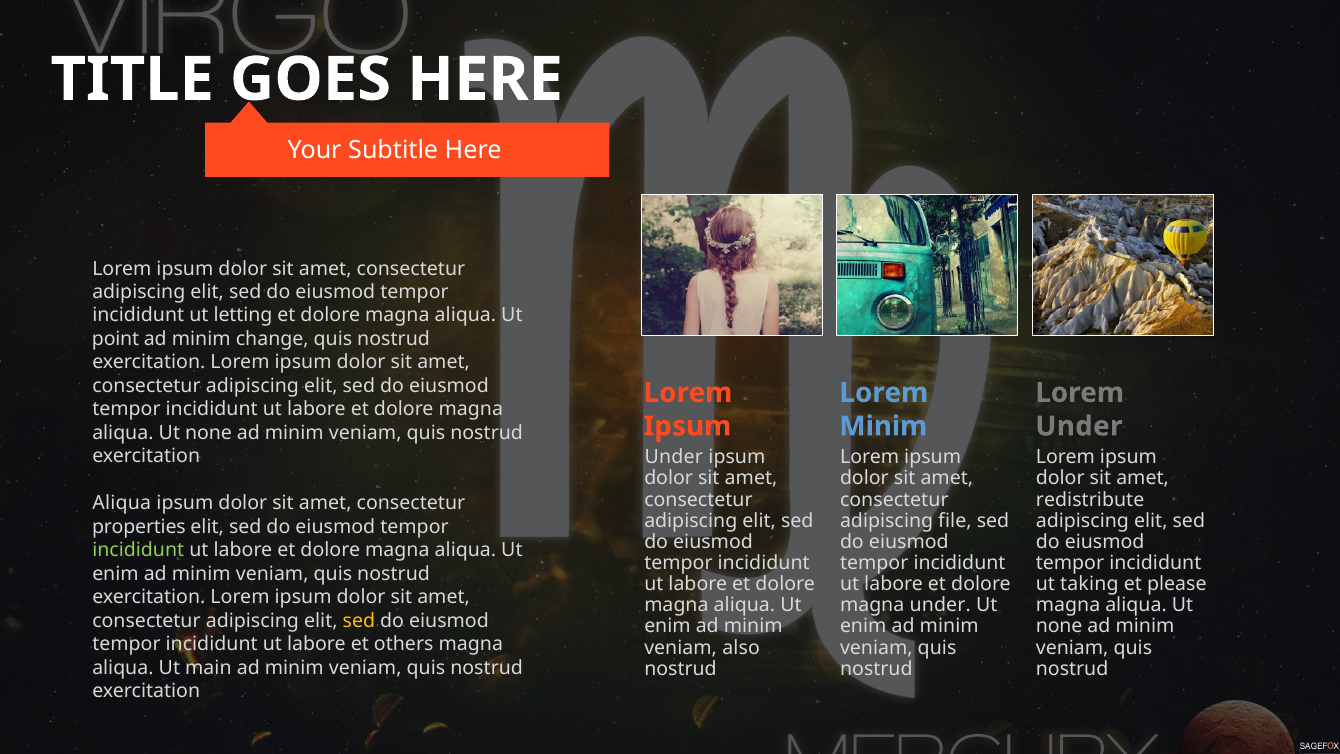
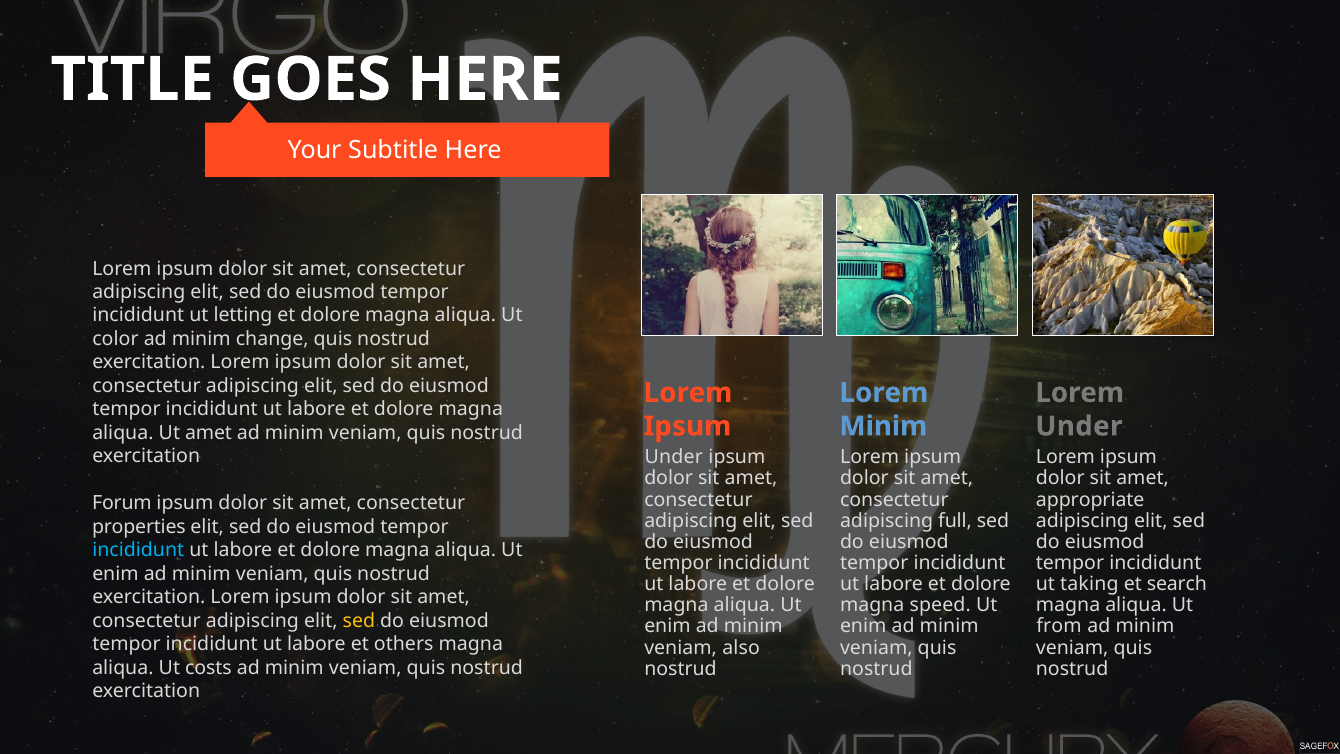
point: point -> color (115, 339)
none: none -> amet (209, 433)
redistribute: redistribute -> appropriate (1090, 499)
Aliqua: Aliqua -> Forum (122, 503)
file: file -> full (955, 521)
incididunt colour: light green -> light blue (138, 550)
please: please -> search (1177, 584)
magna under: under -> speed (940, 605)
none: none -> from (1059, 626)
main: main -> costs (208, 667)
